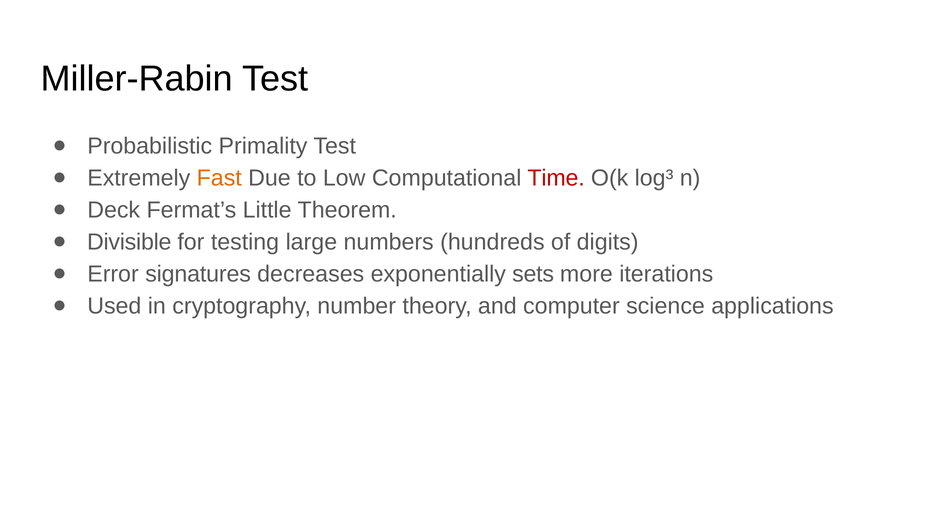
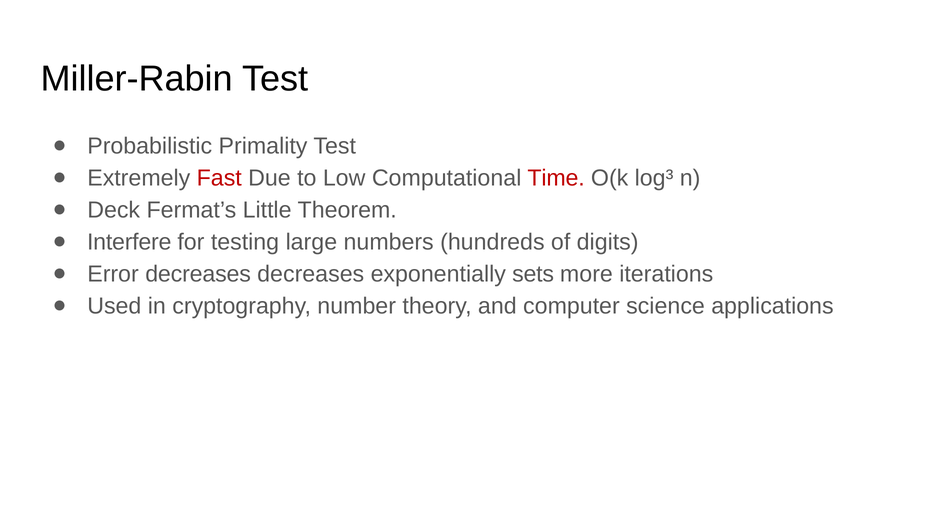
Fast colour: orange -> red (219, 178)
Divisible: Divisible -> Interfere (129, 242)
Error signatures: signatures -> decreases (198, 274)
